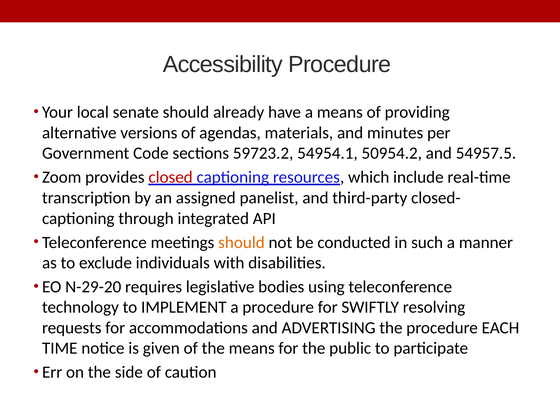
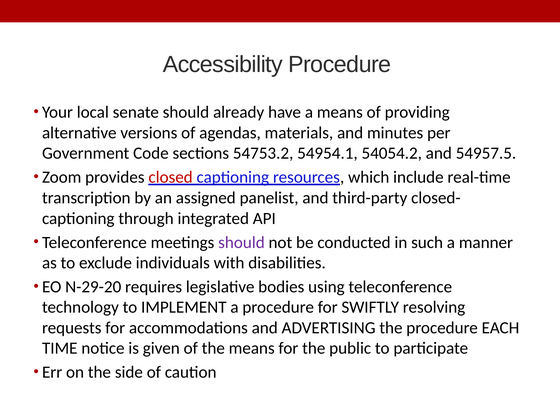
59723.2: 59723.2 -> 54753.2 (263, 153)
50954.2: 50954.2 -> 54054.2 (392, 153)
should colour: orange -> purple (241, 242)
